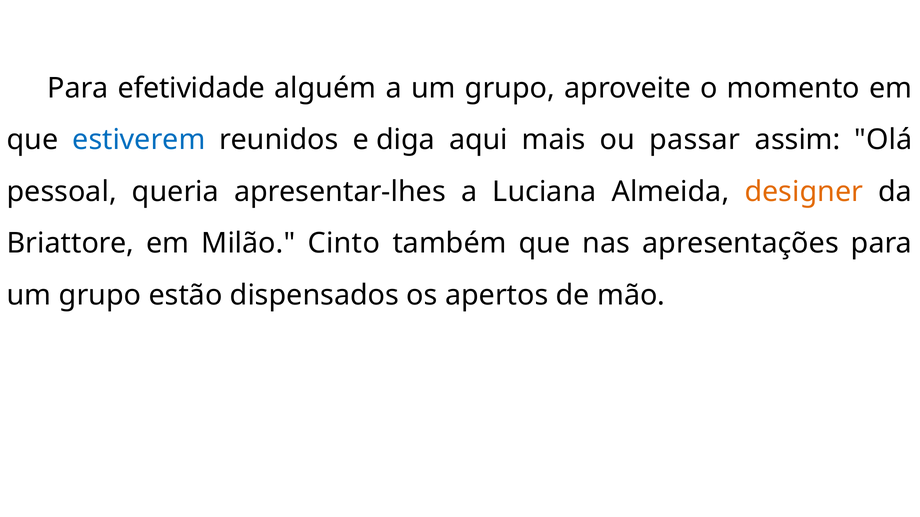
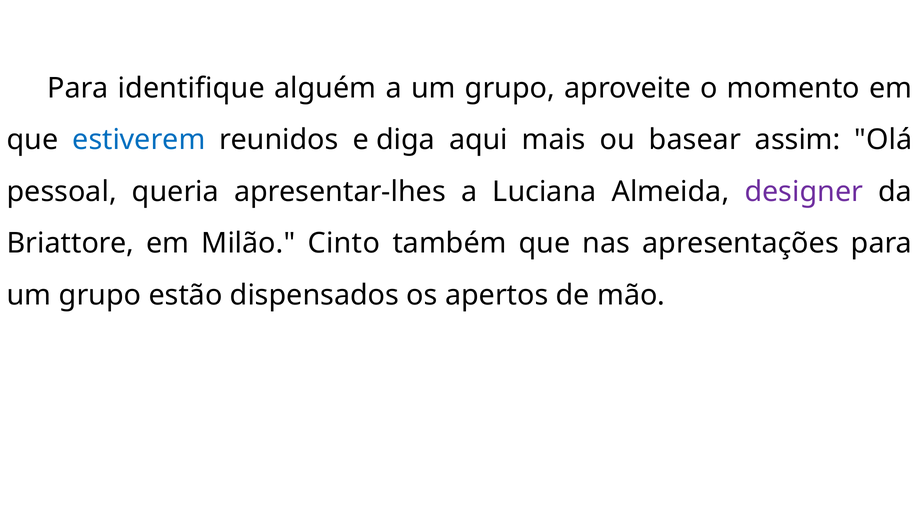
efetividade: efetividade -> identifique (191, 88)
passar: passar -> basear (695, 140)
designer colour: orange -> purple (804, 192)
